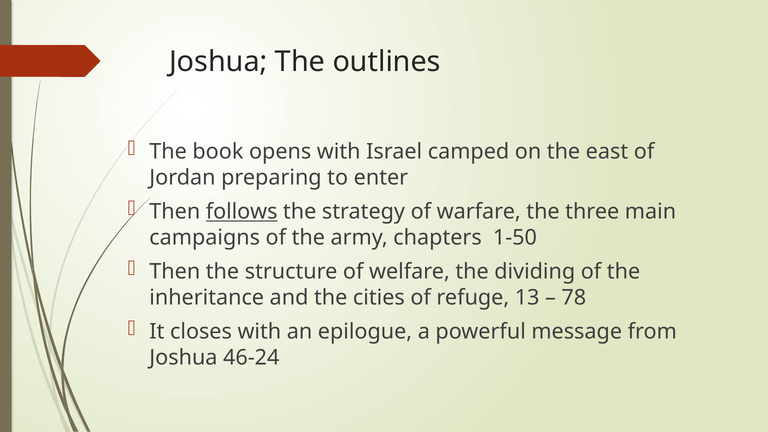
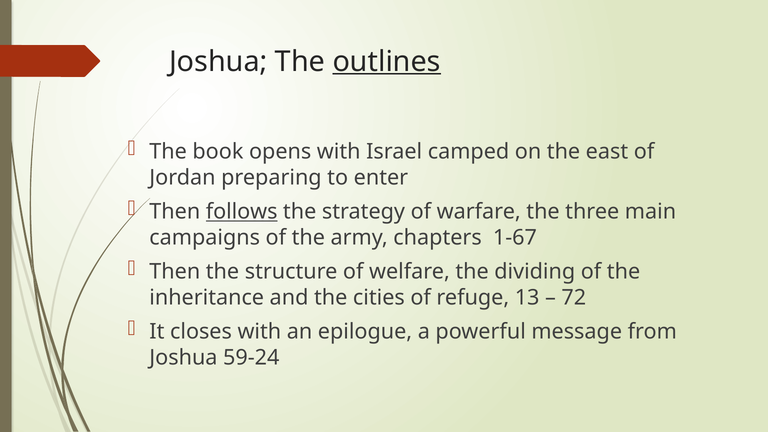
outlines underline: none -> present (387, 61)
1-50: 1-50 -> 1-67 (515, 238)
78: 78 -> 72 (574, 297)
46-24: 46-24 -> 59-24 (251, 357)
